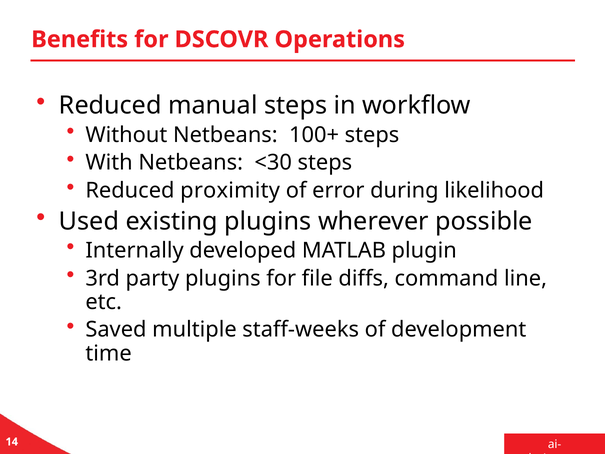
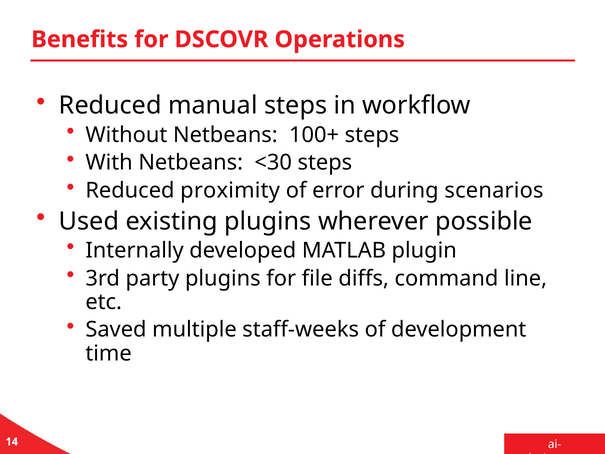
likelihood: likelihood -> scenarios (494, 190)
